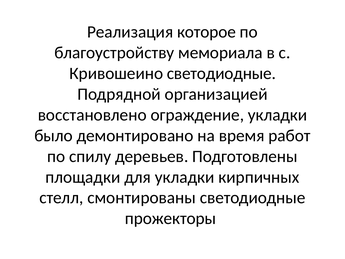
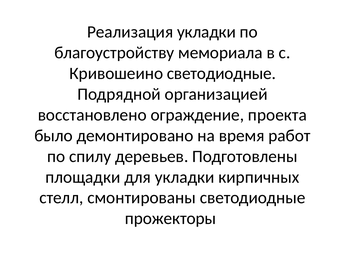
Реализация которое: которое -> укладки (206, 32)
ограждение укладки: укладки -> проекта (277, 115)
